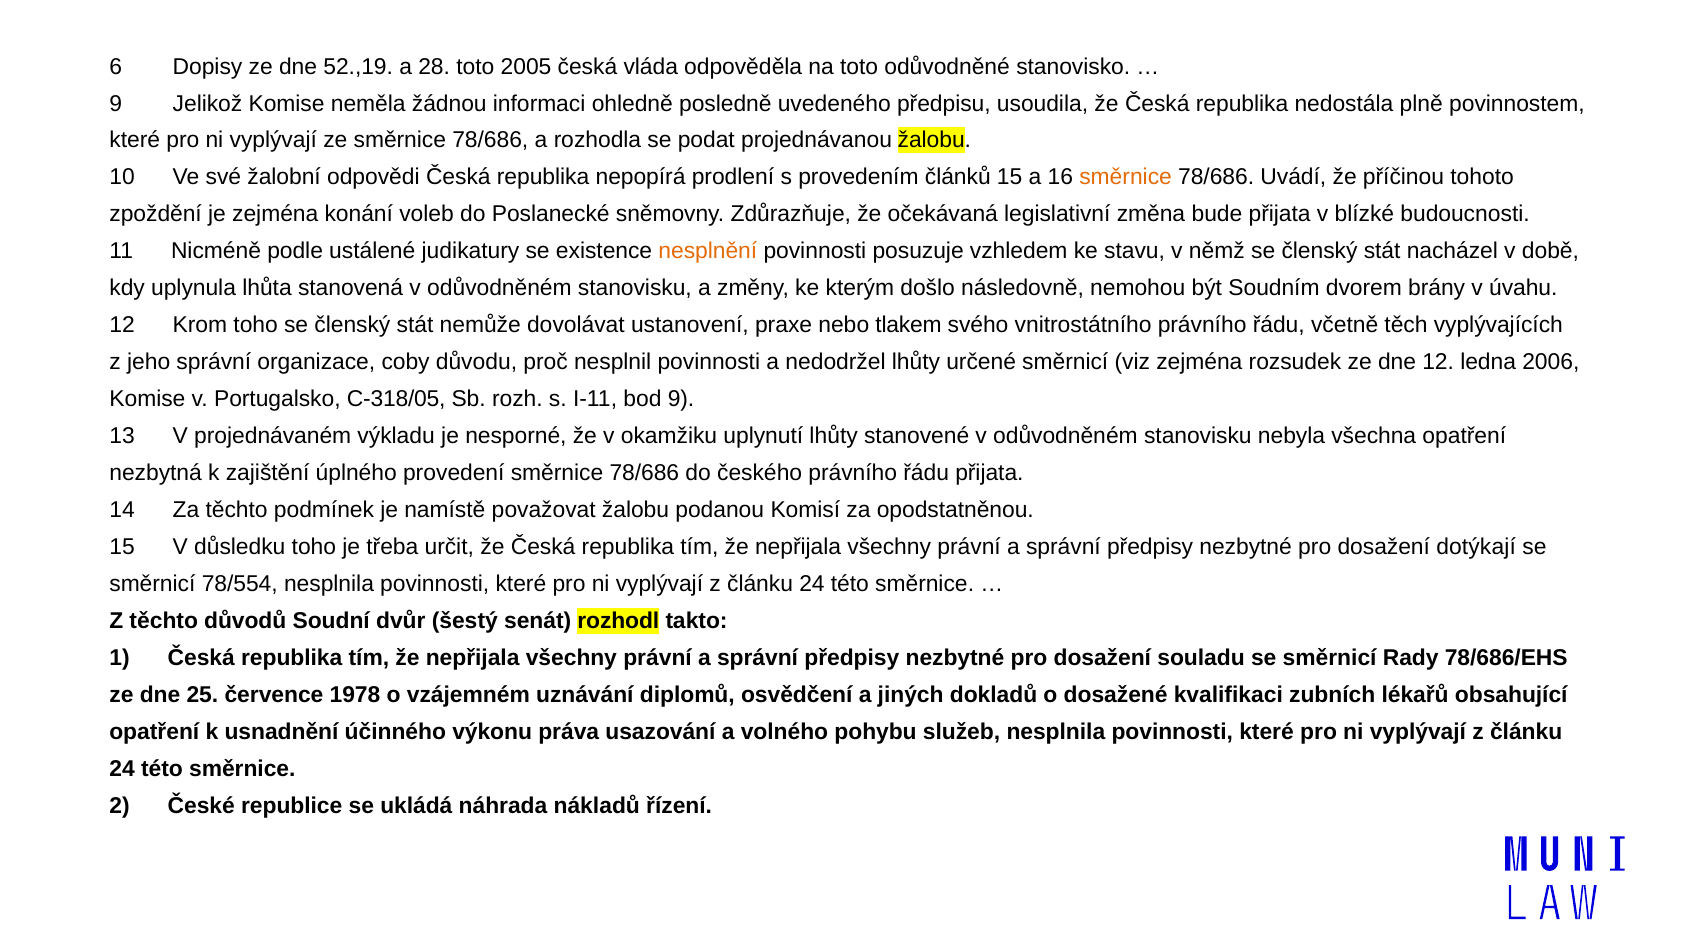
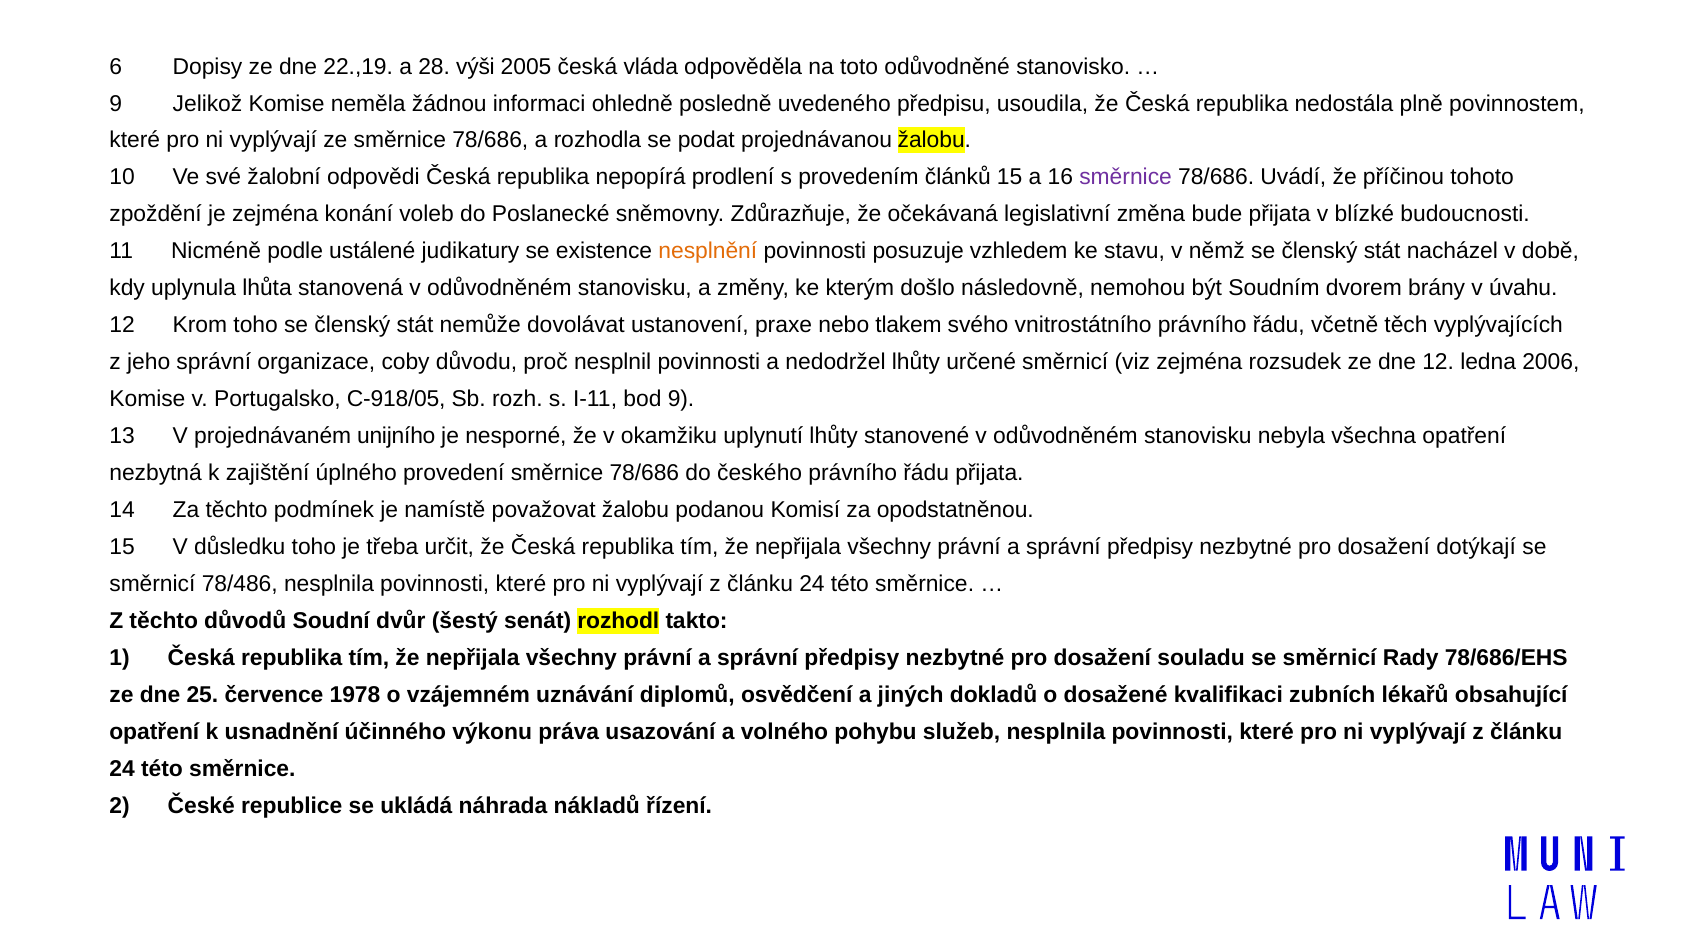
52.,19: 52.,19 -> 22.,19 (358, 67)
28 toto: toto -> výši (475, 67)
směrnice colour: orange -> purple (1126, 178)
C‑318/05: C‑318/05 -> C‑918/05 (396, 399)
výkladu: výkladu -> unijního (396, 436)
78/554: 78/554 -> 78/486 (240, 584)
